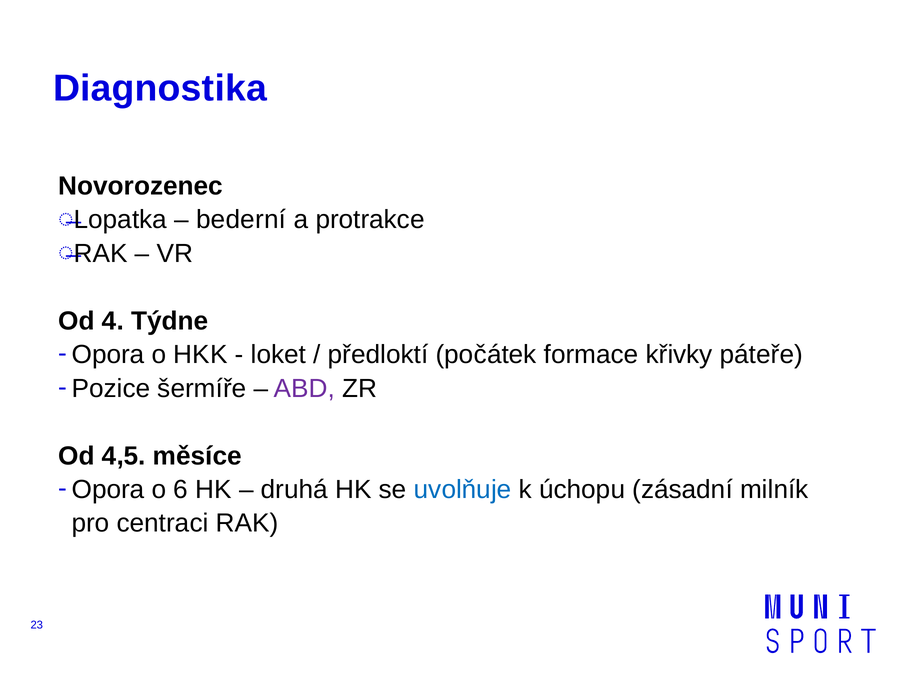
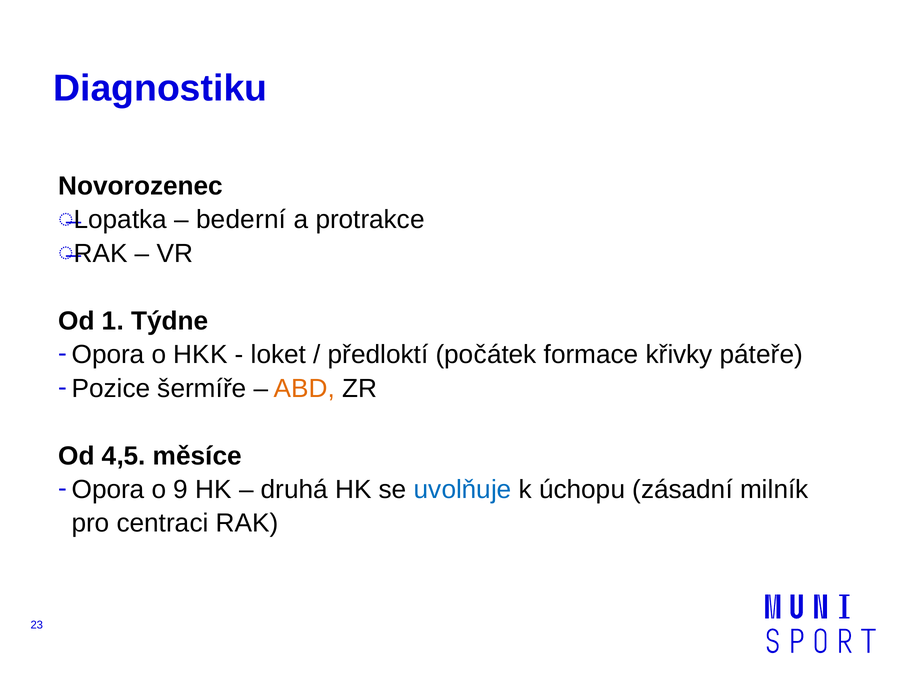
Diagnostika: Diagnostika -> Diagnostiku (160, 88)
4: 4 -> 1 (113, 321)
ABD colour: purple -> orange (305, 389)
6: 6 -> 9 (181, 490)
